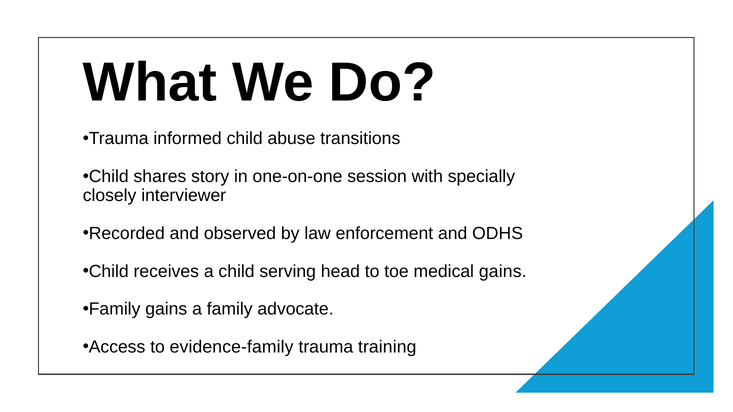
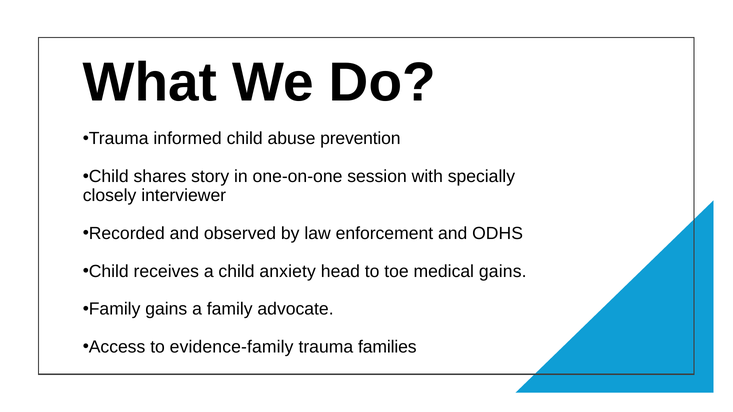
transitions: transitions -> prevention (360, 139)
serving: serving -> anxiety (288, 271)
training: training -> families (387, 347)
